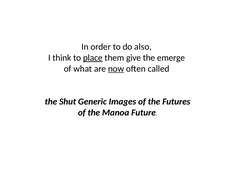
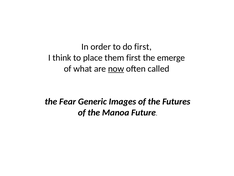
do also: also -> first (143, 47)
place underline: present -> none (93, 58)
them give: give -> first (134, 58)
Shut: Shut -> Fear (68, 101)
